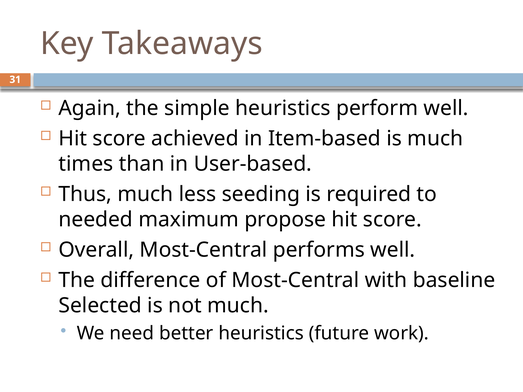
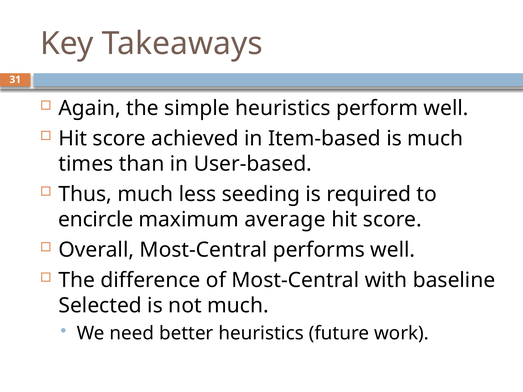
needed: needed -> encircle (96, 220)
propose: propose -> average (285, 220)
